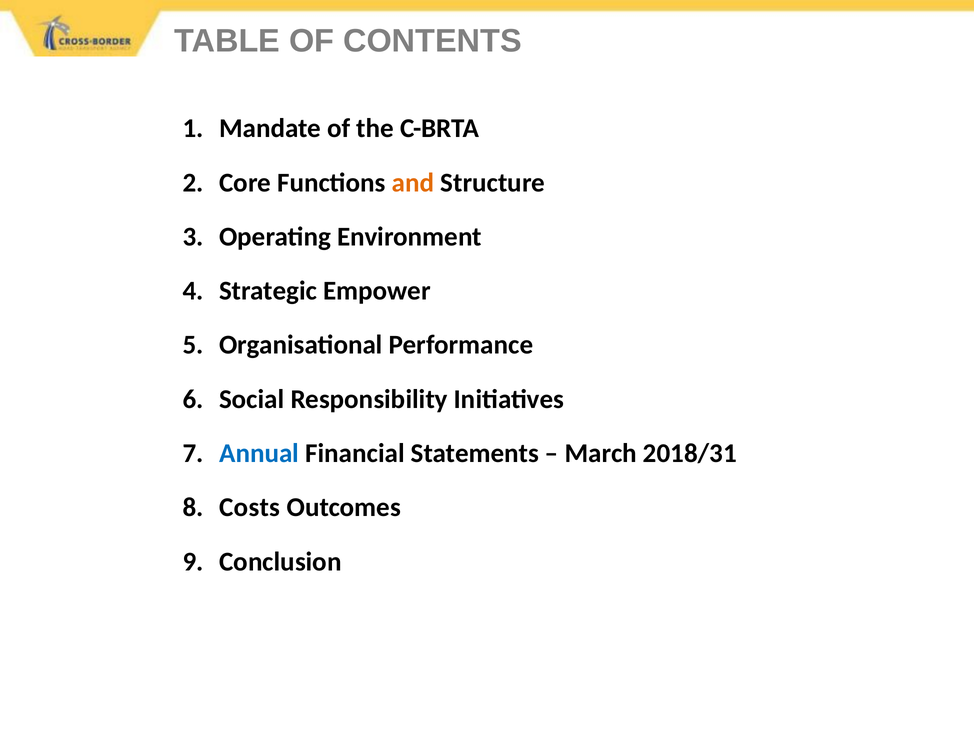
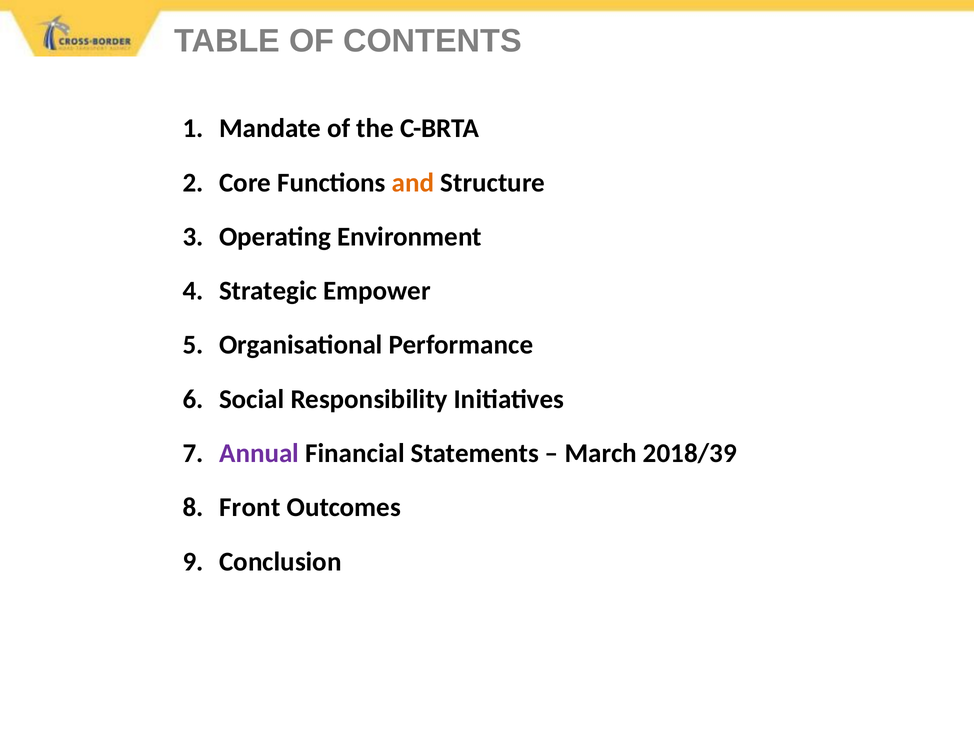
Annual colour: blue -> purple (259, 453)
2018/31: 2018/31 -> 2018/39 (690, 453)
Costs: Costs -> Front (250, 507)
